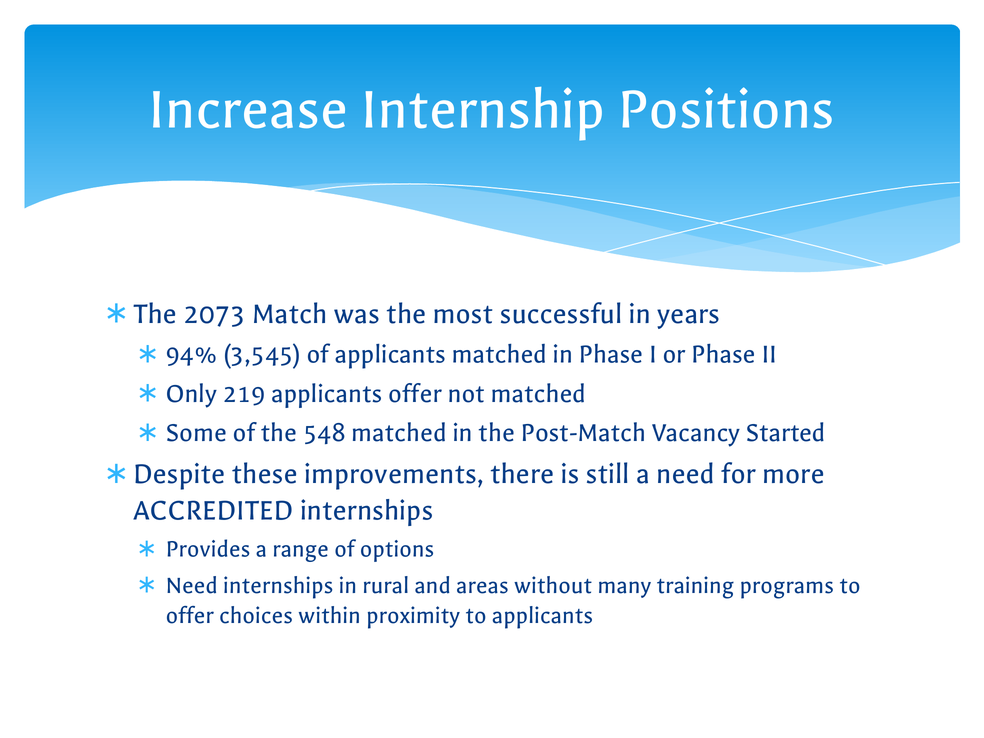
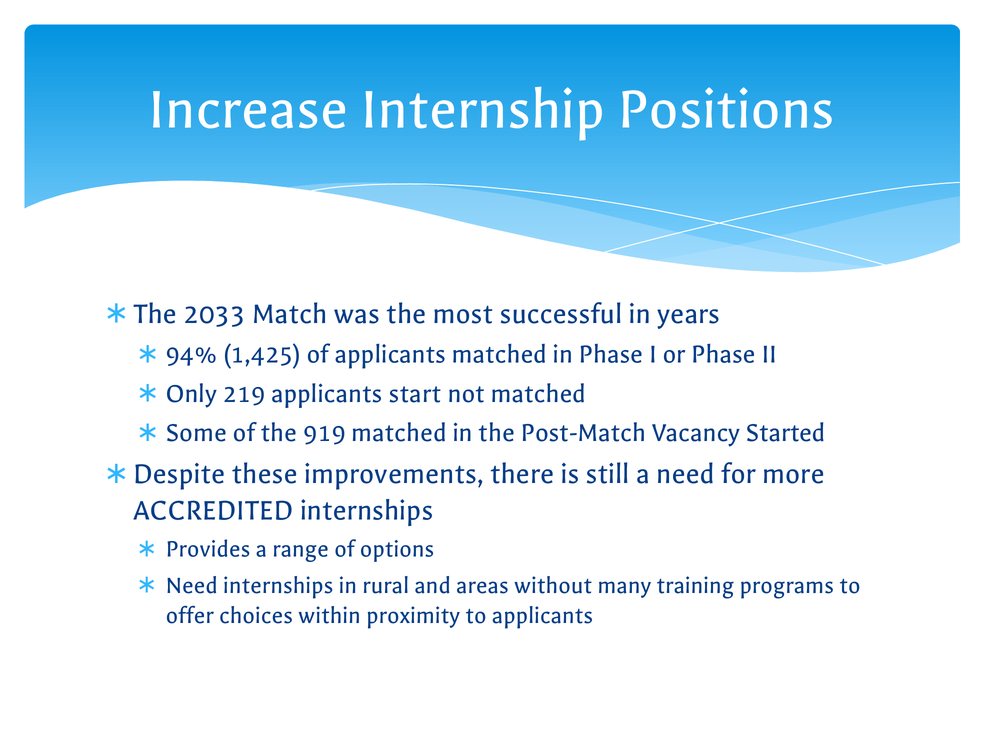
2073: 2073 -> 2033 (215, 313)
3,545: 3,545 -> 1,425 (262, 354)
applicants offer: offer -> start (415, 393)
548: 548 -> 919 (324, 432)
